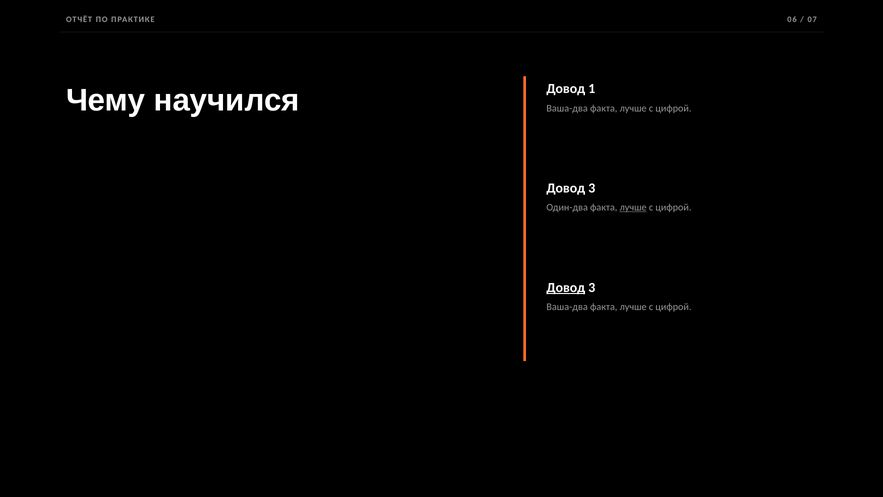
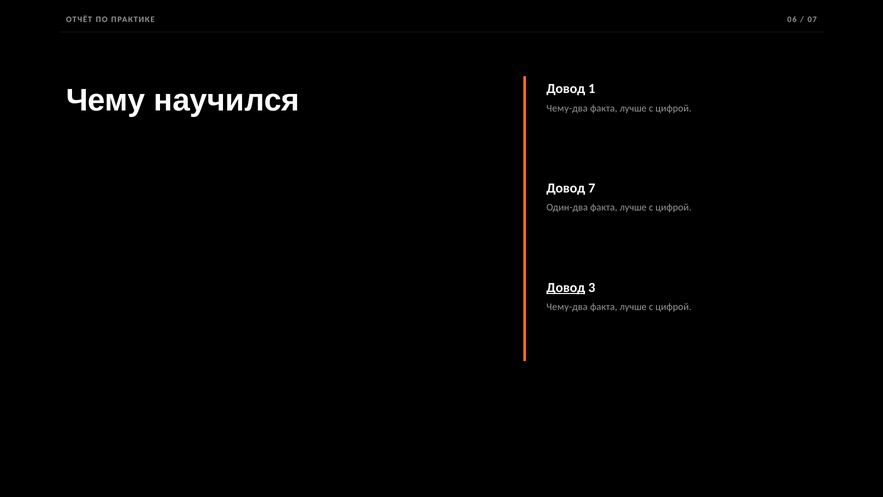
Ваша-два: Ваша-два -> Чему-два (567, 108)
3: 3 -> 7 (592, 188)
лучше underline: present -> none (633, 207)
Ваша-два: Ваша-два -> Чему-два (567, 307)
